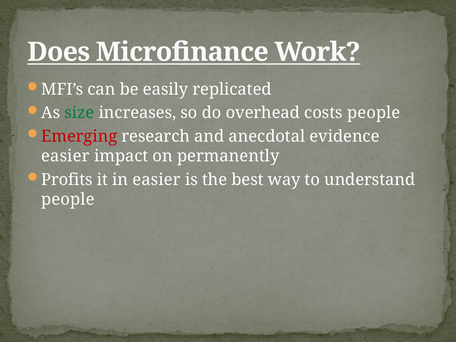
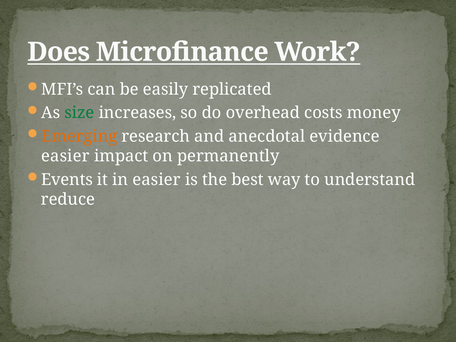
costs people: people -> money (374, 113)
Emerging colour: red -> orange (79, 136)
Profits: Profits -> Events (67, 180)
people: people -> reduce (68, 199)
